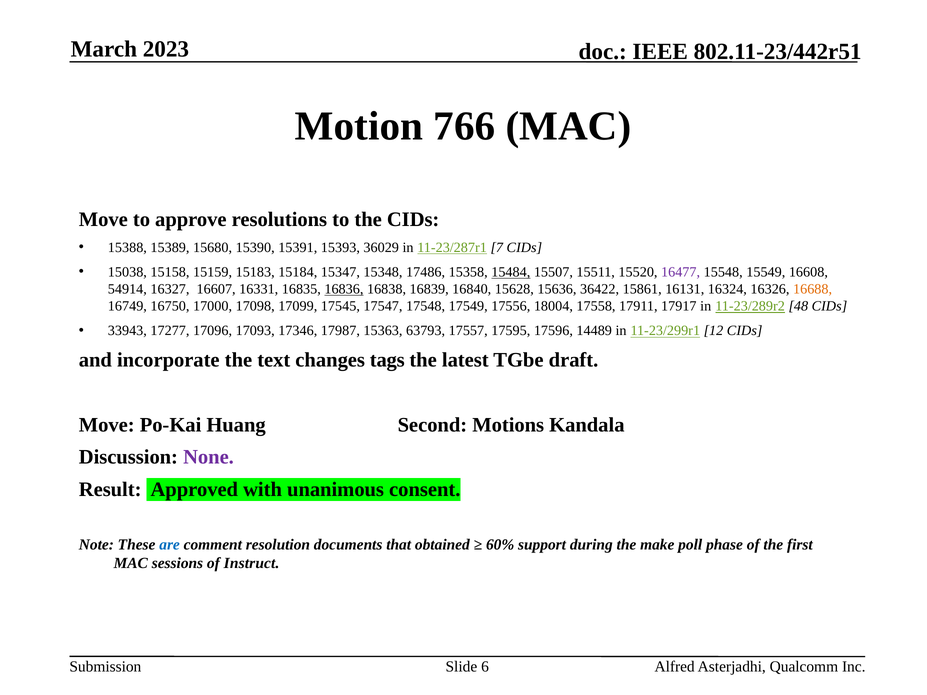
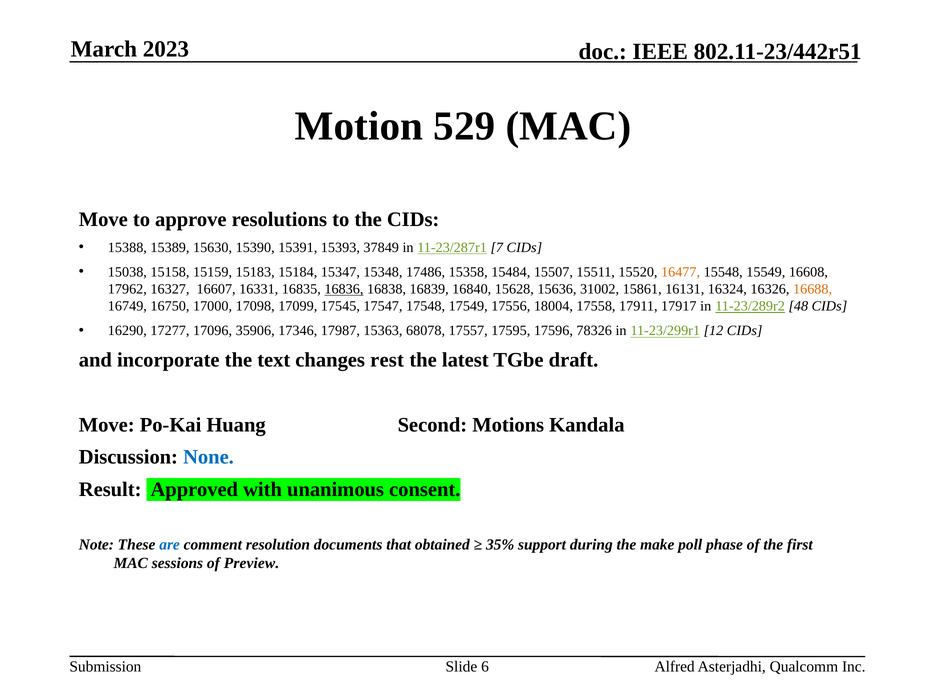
766: 766 -> 529 (464, 126)
15680: 15680 -> 15630 (213, 247)
36029: 36029 -> 37849 (381, 247)
15484 underline: present -> none (511, 272)
16477 colour: purple -> orange (681, 272)
54914: 54914 -> 17962 (127, 289)
36422: 36422 -> 31002 (600, 289)
33943: 33943 -> 16290 (127, 331)
17093: 17093 -> 35906 (255, 331)
63793: 63793 -> 68078 (426, 331)
14489: 14489 -> 78326 (594, 331)
tags: tags -> rest (387, 360)
None colour: purple -> blue (209, 457)
60%: 60% -> 35% (500, 545)
Instruct: Instruct -> Preview (252, 564)
